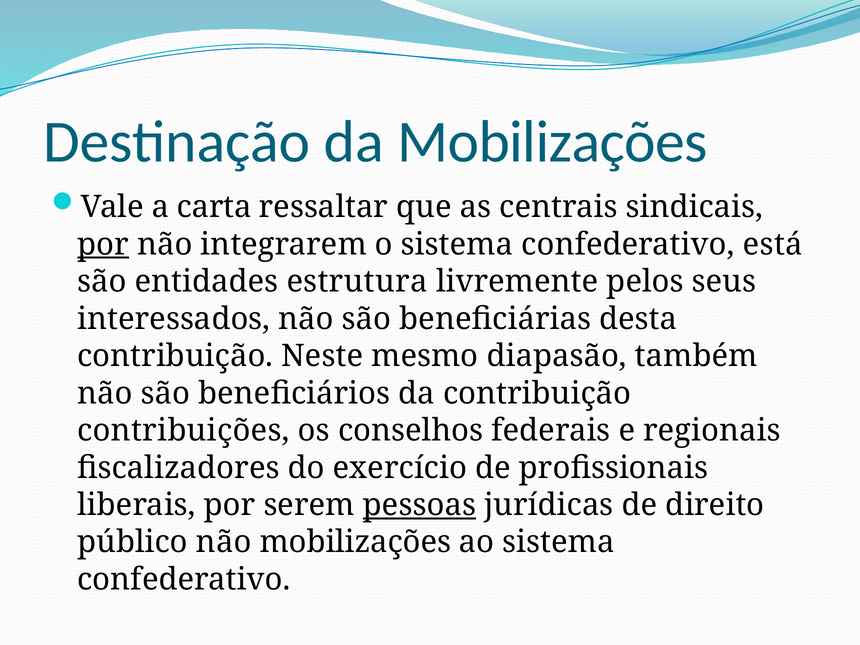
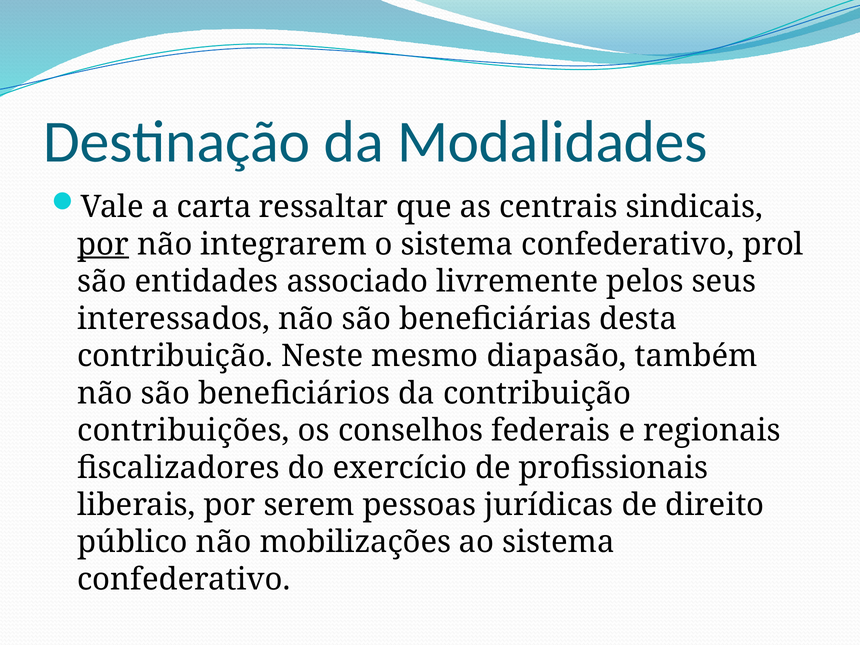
da Mobilizações: Mobilizações -> Modalidades (552, 142)
está: está -> prol (773, 244)
estrutura: estrutura -> associado (357, 282)
pessoas underline: present -> none (419, 505)
